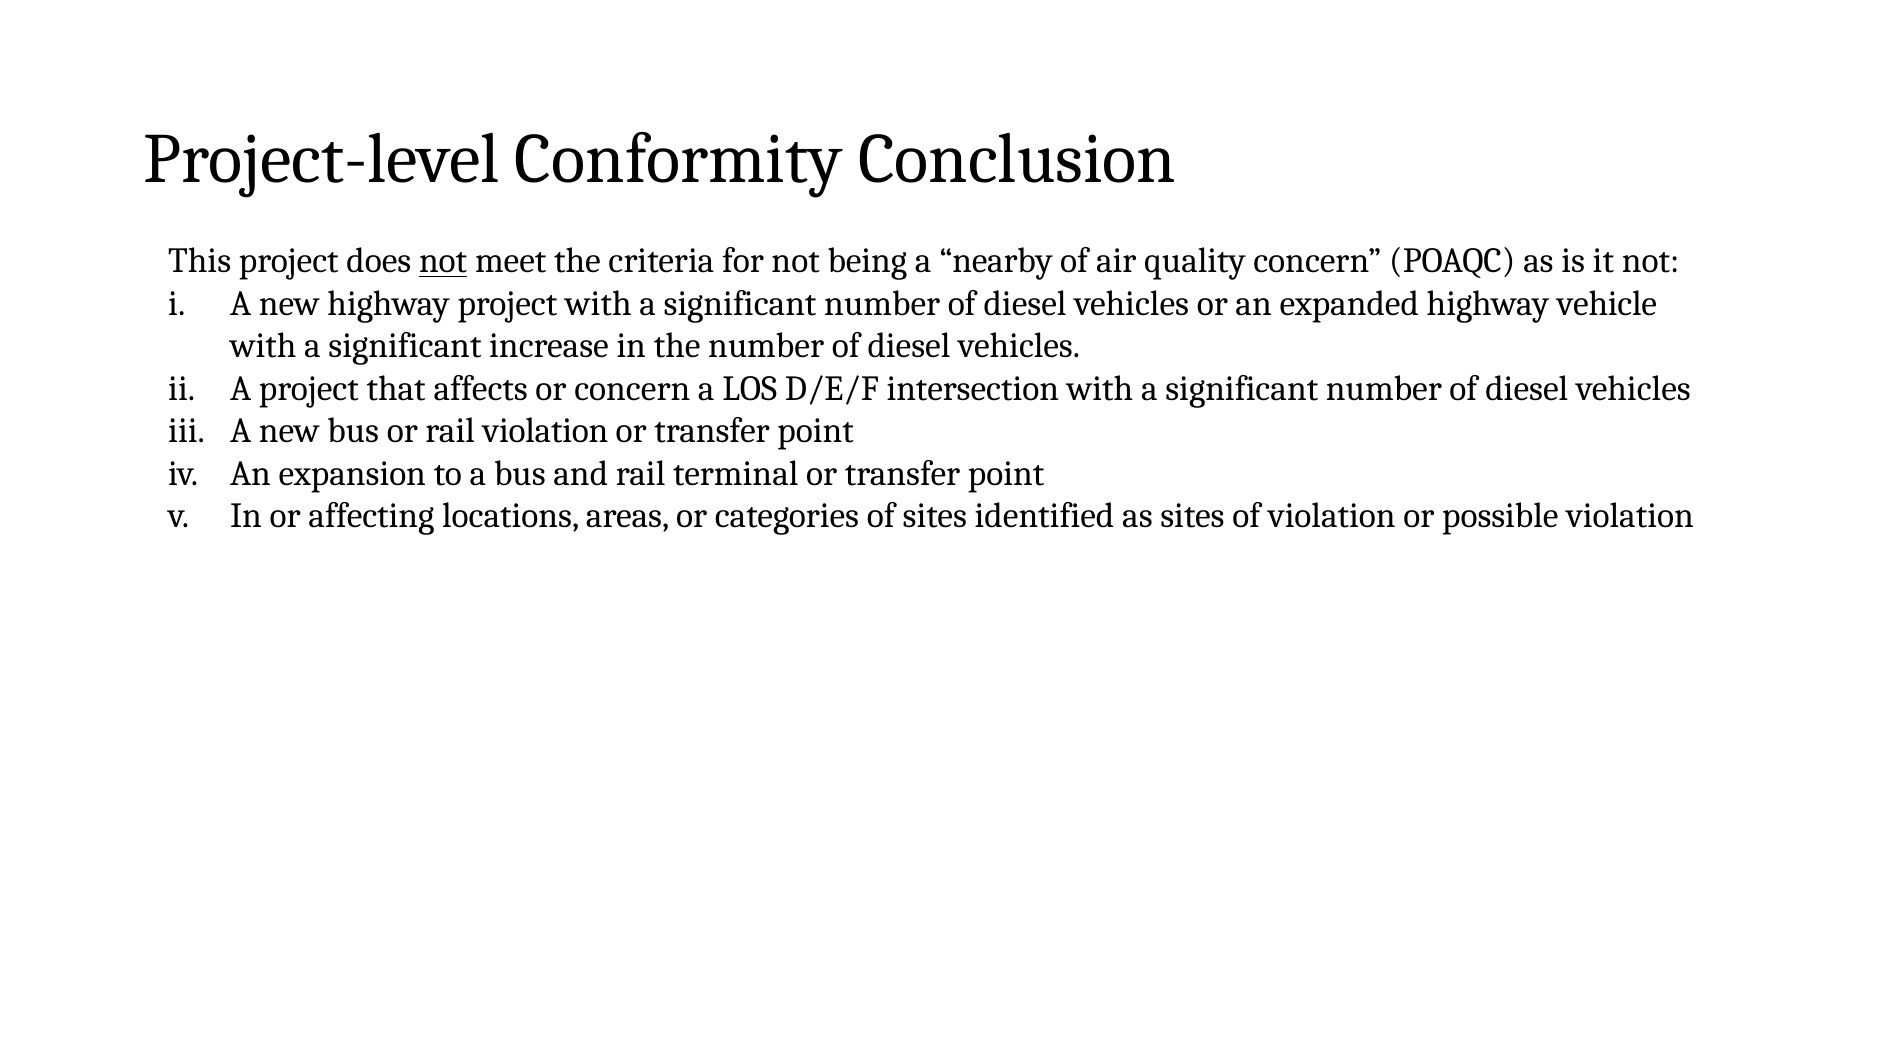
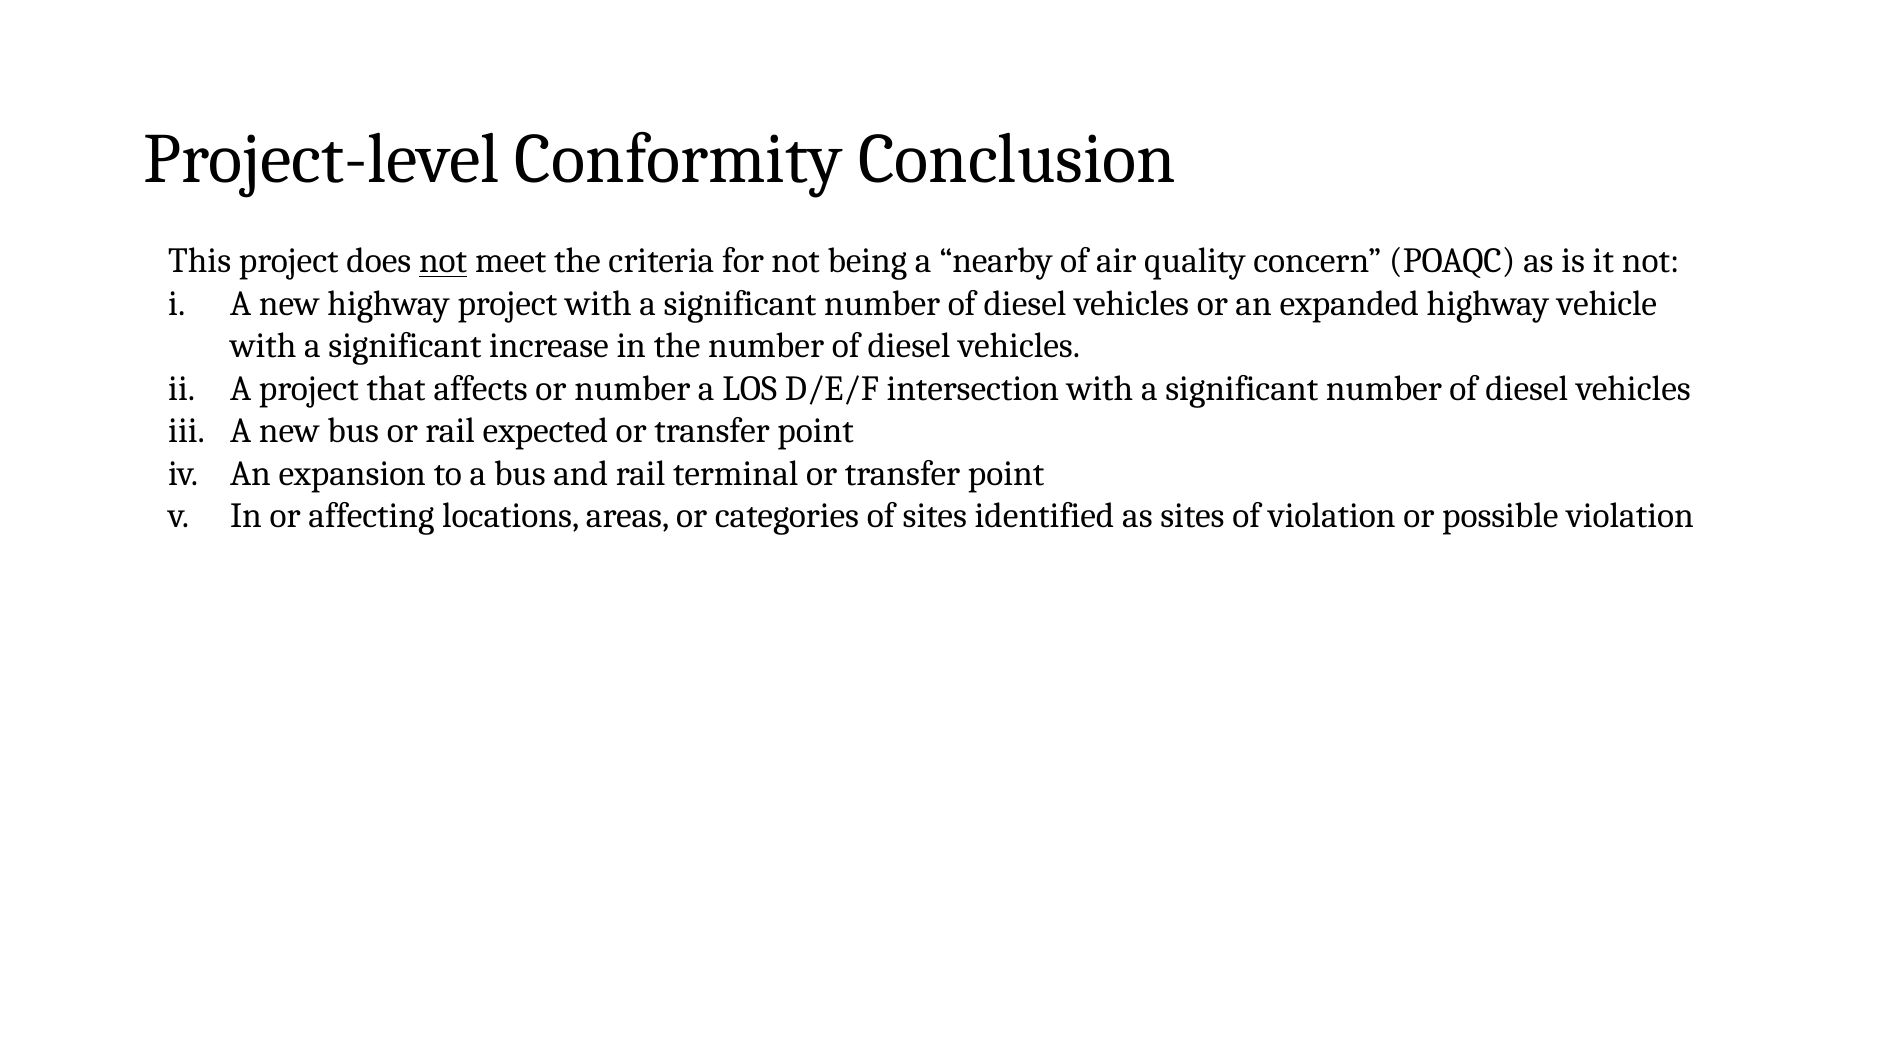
or concern: concern -> number (632, 389)
rail violation: violation -> expected (545, 431)
